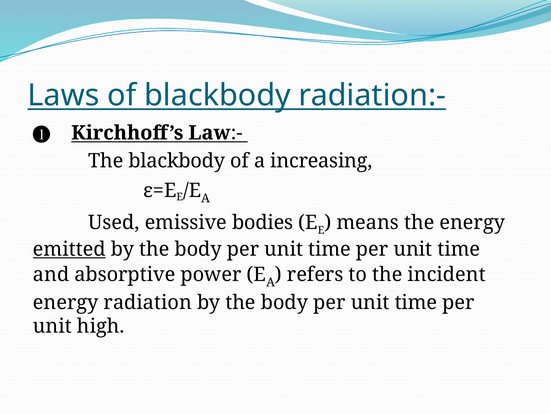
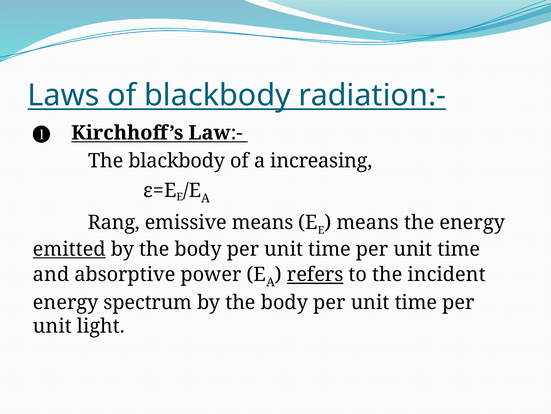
Used: Used -> Rang (114, 222)
emissive bodies: bodies -> means (263, 222)
refers underline: none -> present (315, 274)
radiation: radiation -> spectrum (148, 302)
high: high -> light (101, 326)
